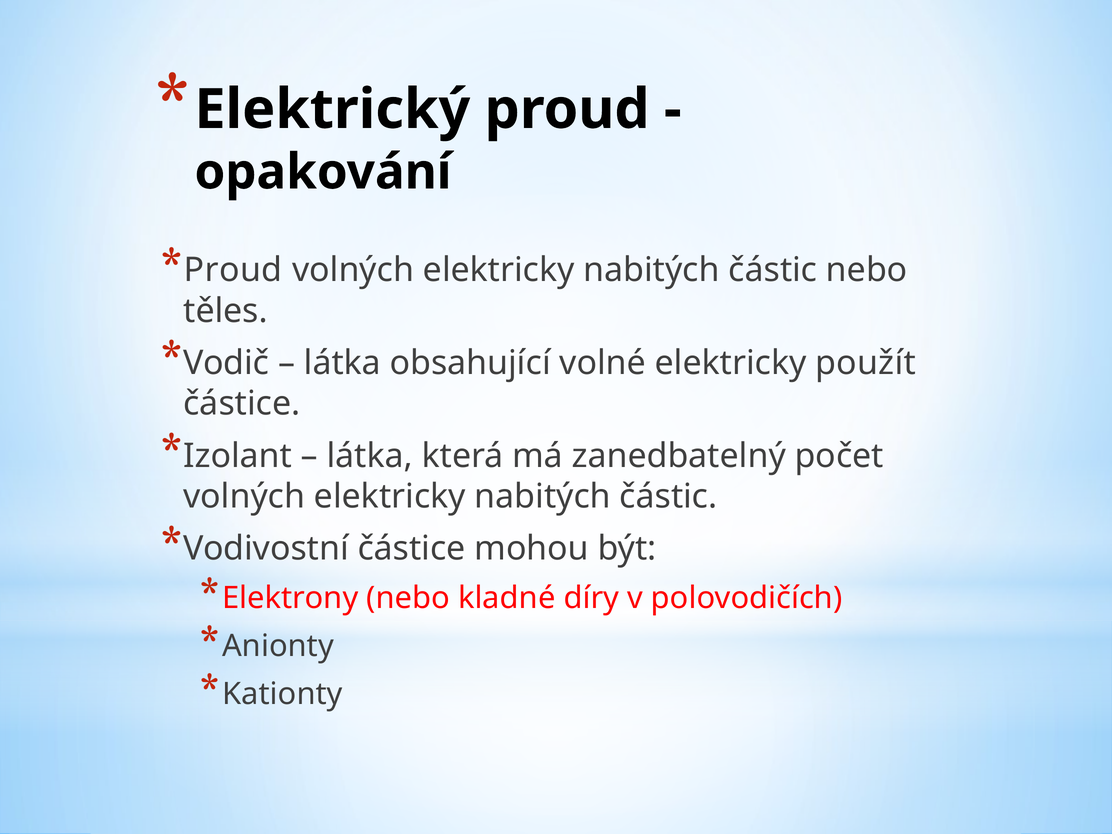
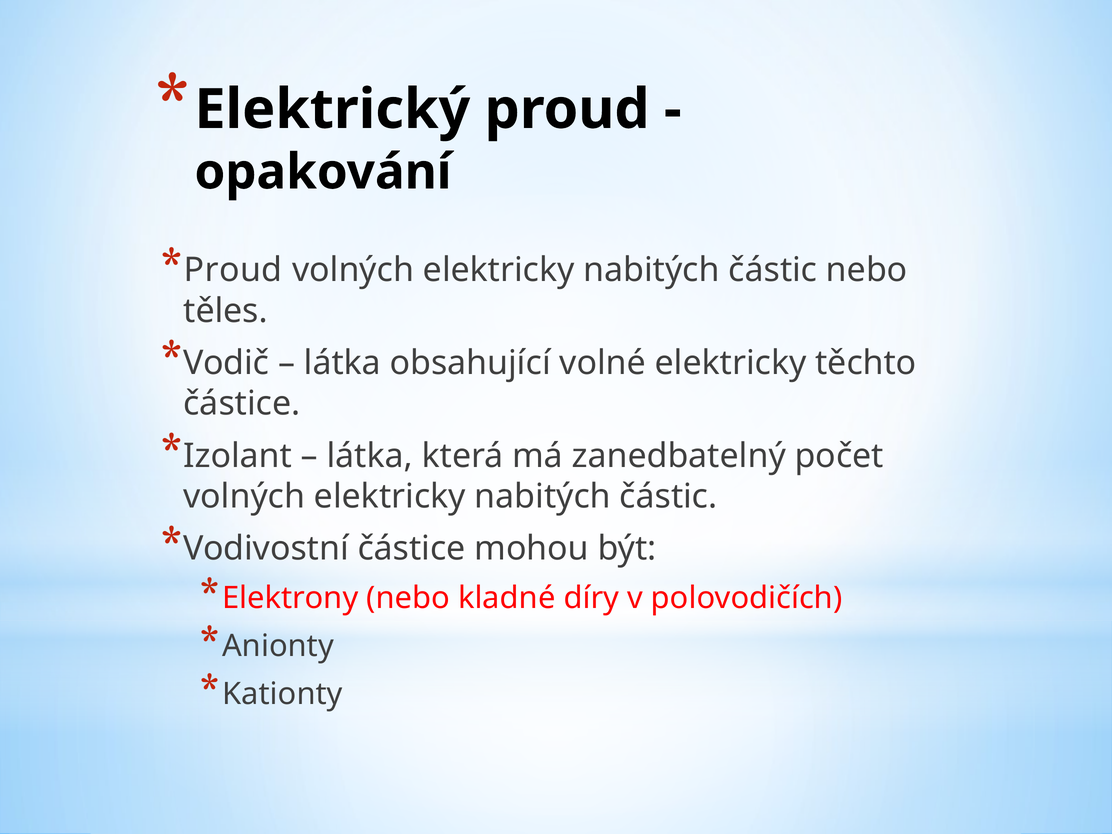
použít: použít -> těchto (866, 363)
